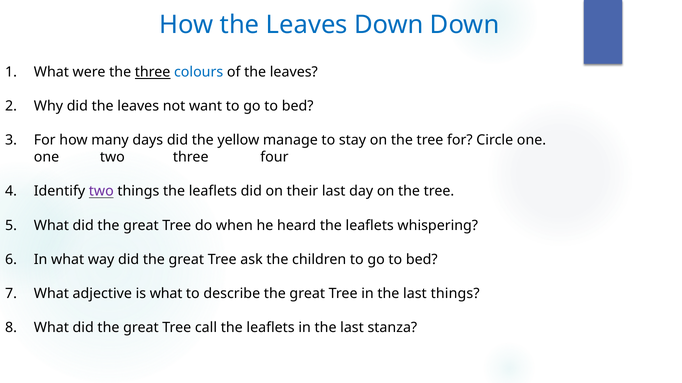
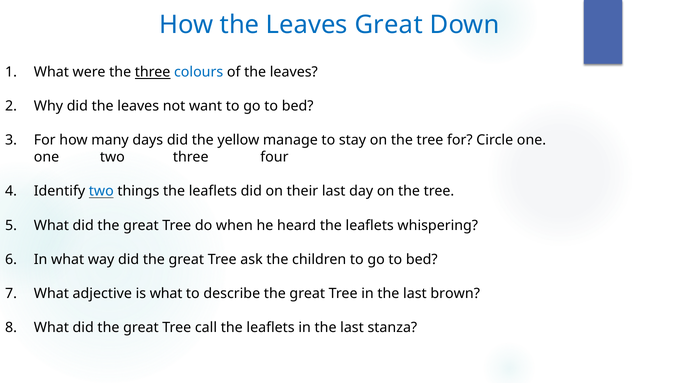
Leaves Down: Down -> Great (389, 25)
two colour: purple -> blue (101, 192)
last things: things -> brown (455, 294)
